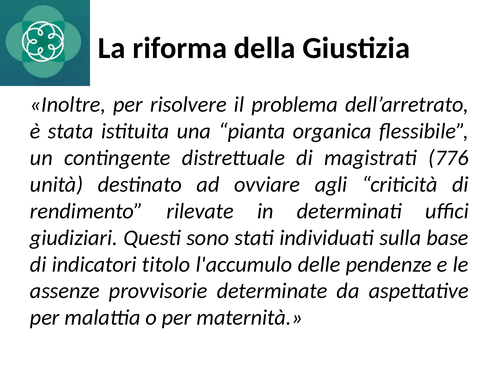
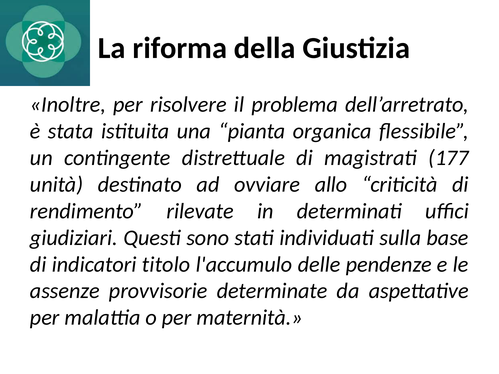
776: 776 -> 177 (449, 158)
agli: agli -> allo (331, 185)
